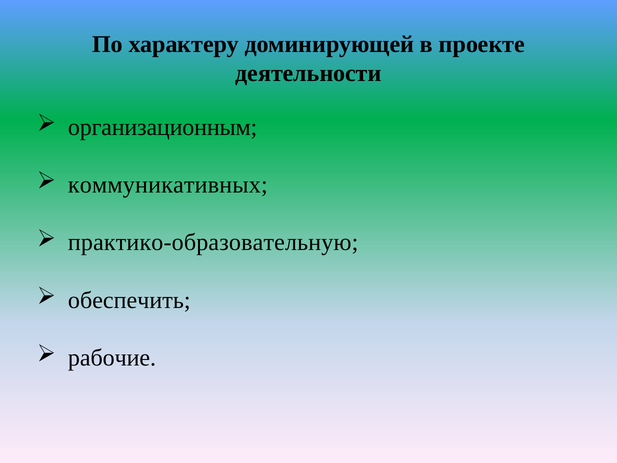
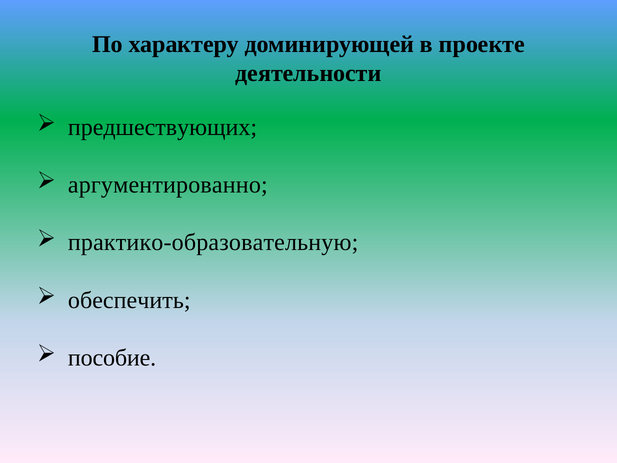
организационным: организационным -> предшествующих (162, 127)
коммуникативных: коммуникативных -> аргументированно (168, 185)
рабочие: рабочие -> пособие (112, 358)
